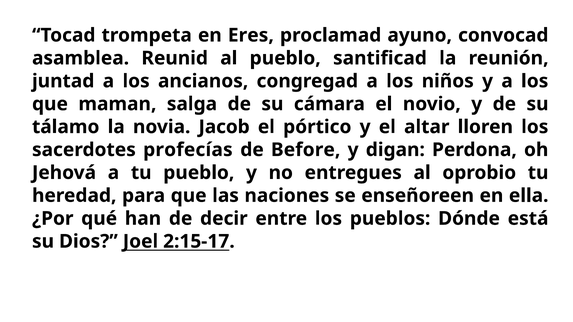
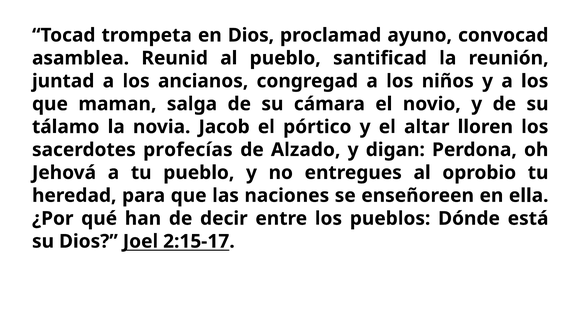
en Eres: Eres -> Dios (251, 35)
Before: Before -> Alzado (306, 150)
